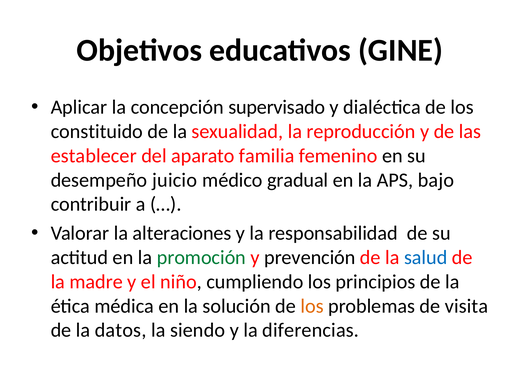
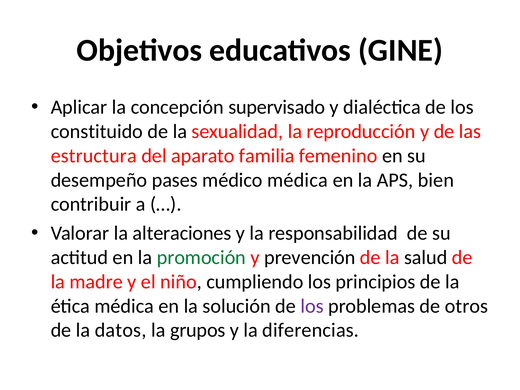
establecer: establecer -> estructura (94, 156)
juicio: juicio -> pases (175, 180)
médico gradual: gradual -> médica (298, 180)
bajo: bajo -> bien (436, 180)
salud colour: blue -> black (426, 257)
los colour: orange -> purple (312, 306)
visita: visita -> otros (466, 306)
siendo: siendo -> grupos (198, 330)
